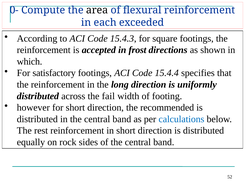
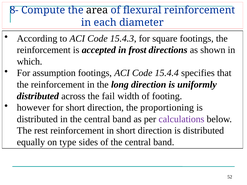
0-: 0- -> 8- (14, 10)
exceeded: exceeded -> diameter (141, 23)
satisfactory: satisfactory -> assumption (54, 73)
recommended: recommended -> proportioning (167, 108)
calculations colour: blue -> purple (181, 119)
rock: rock -> type (68, 142)
